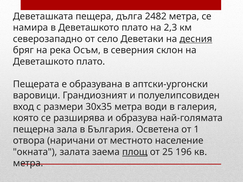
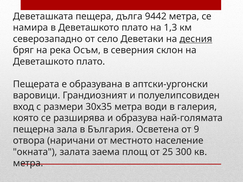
2482: 2482 -> 9442 (156, 16)
2,3: 2,3 -> 1,3 (170, 28)
1: 1 -> 9 (196, 130)
площ underline: present -> none (135, 152)
196: 196 -> 300 (184, 152)
